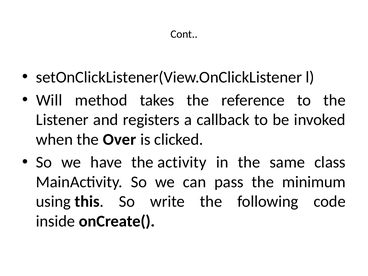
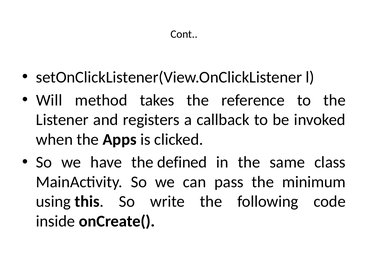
Over: Over -> Apps (120, 139)
activity: activity -> defined (182, 162)
